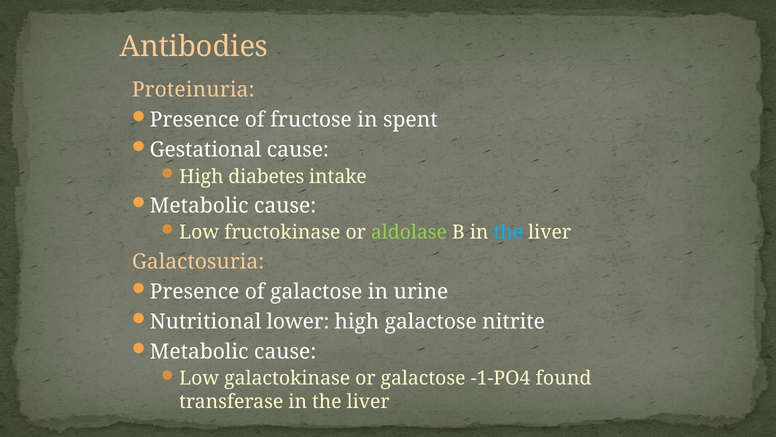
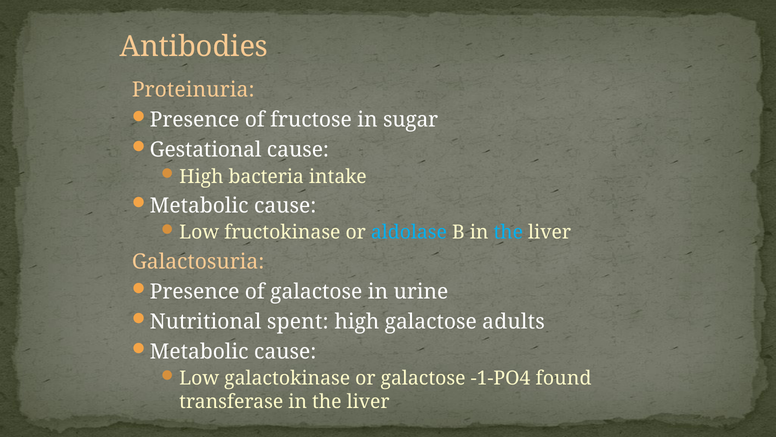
spent: spent -> sugar (411, 120)
diabetes: diabetes -> bacteria (266, 176)
aldolase colour: light green -> light blue (409, 232)
lower: lower -> spent (298, 322)
nitrite: nitrite -> adults (513, 322)
